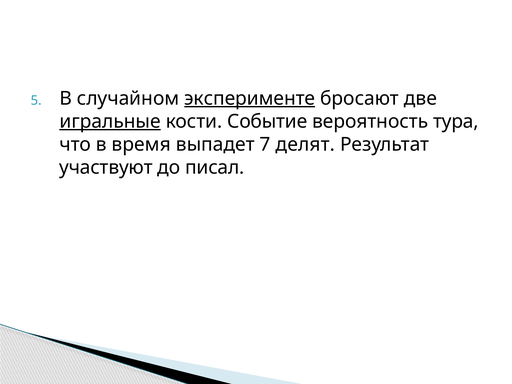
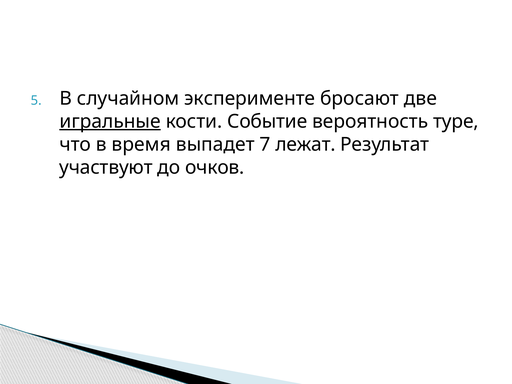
эксперименте underline: present -> none (250, 98)
тура: тура -> туре (456, 121)
делят: делят -> лежат (305, 144)
писал: писал -> очков (215, 168)
